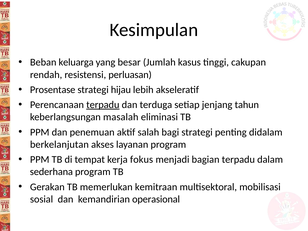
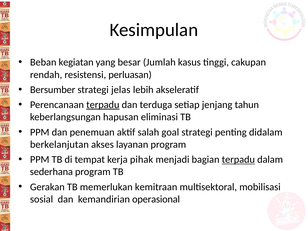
keluarga: keluarga -> kegiatan (76, 62)
Prosentase: Prosentase -> Bersumber (53, 90)
hijau: hijau -> jelas (121, 90)
masalah: masalah -> hapusan (121, 117)
bagi: bagi -> goal (170, 132)
fokus: fokus -> pihak (142, 160)
terpadu underline: none -> present (238, 160)
